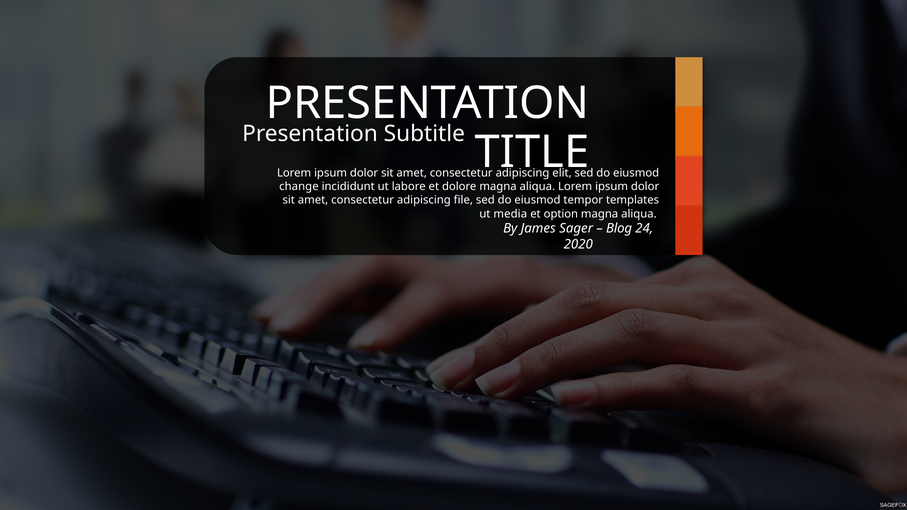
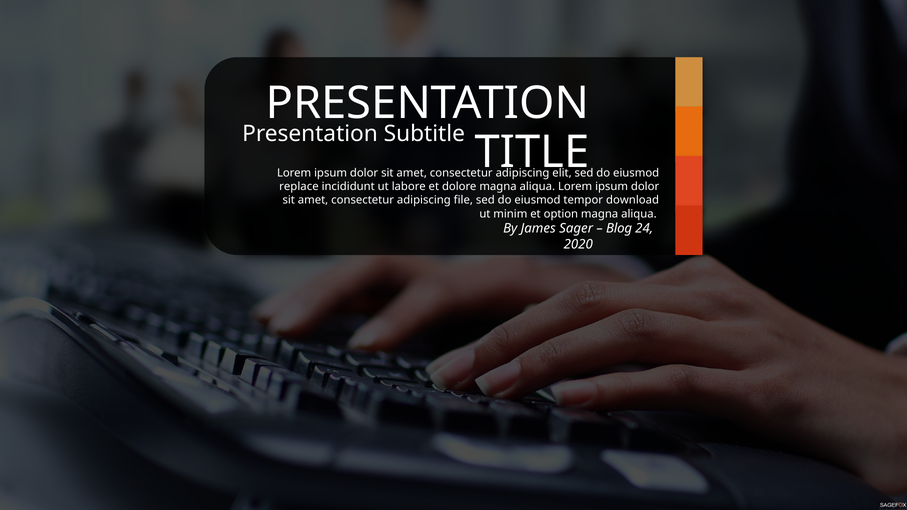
change: change -> replace (299, 187)
templates: templates -> download (633, 200)
media: media -> minim (510, 214)
